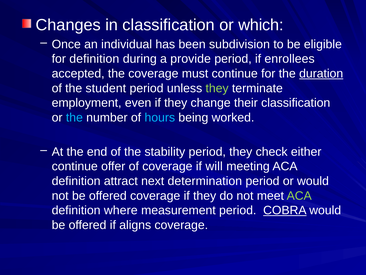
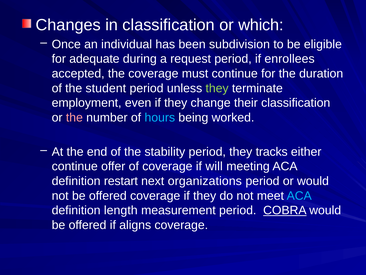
for definition: definition -> adequate (94, 59)
provide: provide -> request (191, 59)
duration underline: present -> none (321, 73)
the colour: light blue -> pink (74, 117)
check: check -> tracks (272, 152)
attract: attract -> restart (121, 181)
determination: determination -> organizations (205, 181)
ACA colour: light green -> light blue (299, 195)
where: where -> length (121, 210)
